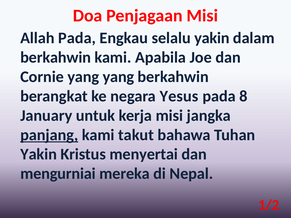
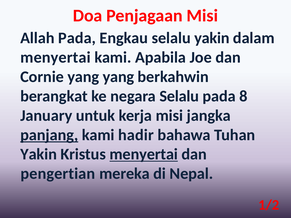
berkahwin: berkahwin -> menyertai (55, 57)
negara Yesus: Yesus -> Selalu (179, 96)
takut: takut -> hadir (136, 135)
menyertai underline: none -> present (144, 154)
mengurniai: mengurniai -> pengertian (58, 174)
